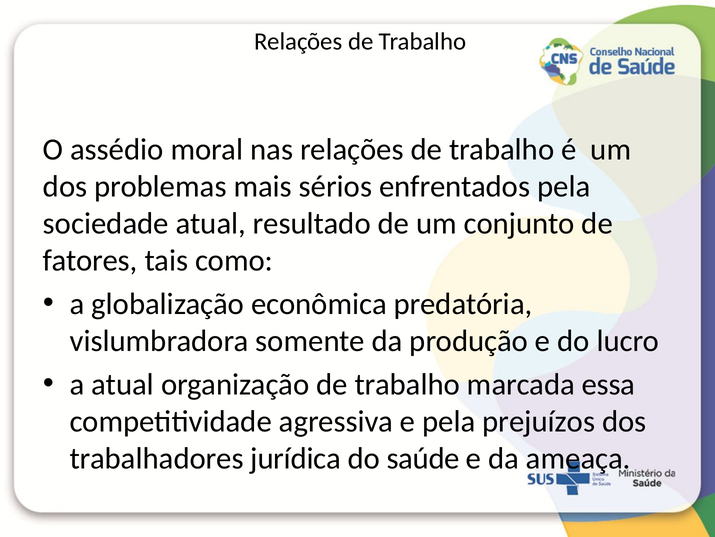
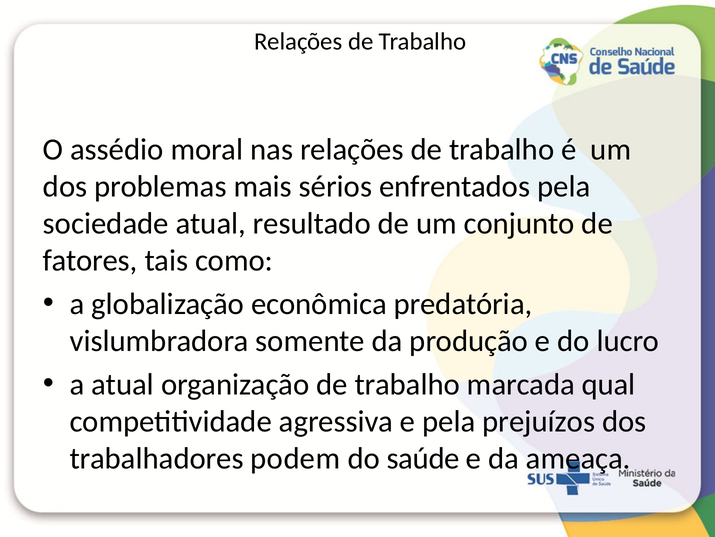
essa: essa -> qual (609, 384)
jurídica: jurídica -> podem (295, 458)
